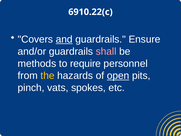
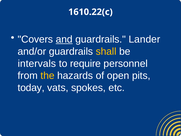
6910.22(c: 6910.22(c -> 1610.22(c (90, 12)
Ensure: Ensure -> Lander (144, 39)
shall colour: pink -> yellow (106, 51)
methods: methods -> intervals (37, 63)
open underline: present -> none (118, 76)
pinch: pinch -> today (31, 88)
